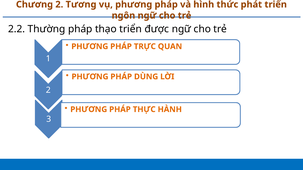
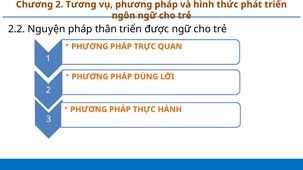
Thường: Thường -> Nguyện (46, 29)
thạo: thạo -> thân (106, 29)
